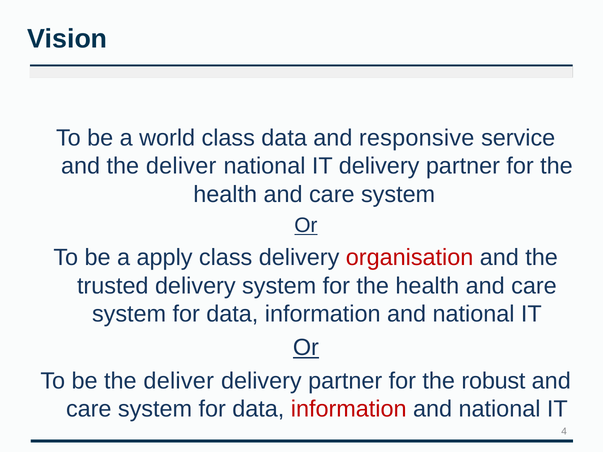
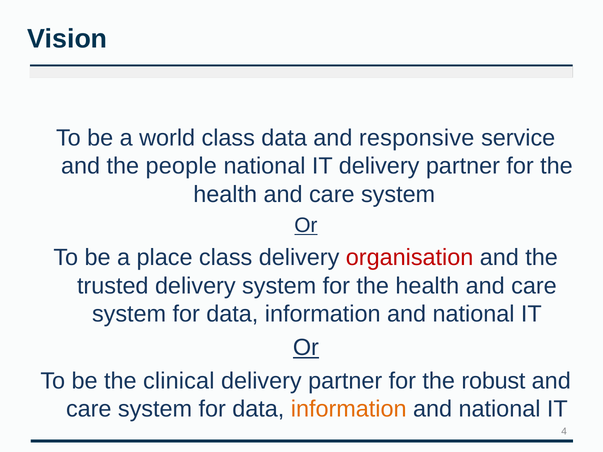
and the deliver: deliver -> people (181, 166)
apply: apply -> place (165, 258)
be the deliver: deliver -> clinical (179, 381)
information colour: red -> orange (349, 409)
